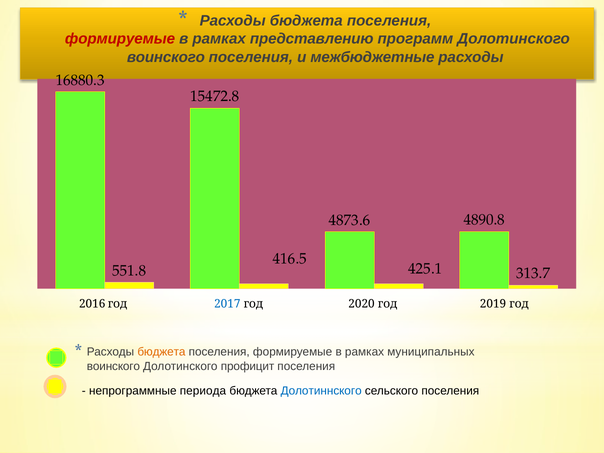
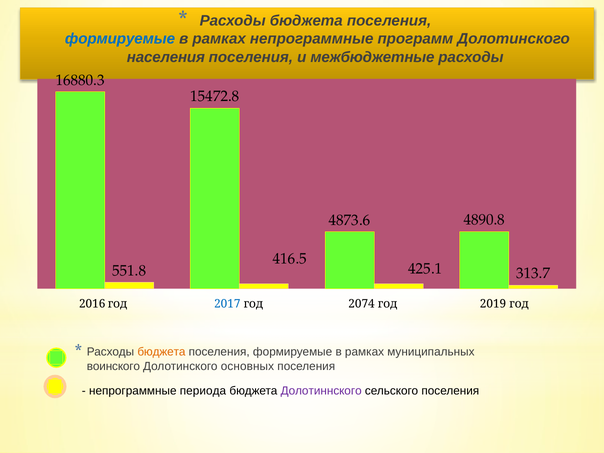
формируемые colour: red -> blue (120, 39)
рамках представлению: представлению -> непрограммные (312, 39)
воинского: воинского -> населения (166, 57)
2020: 2020 -> 2074 (362, 304)
профицит: профицит -> основных (247, 366)
Долотиннского colour: blue -> purple (321, 391)
